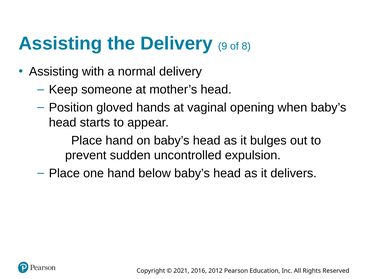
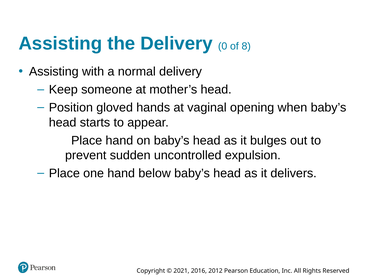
9: 9 -> 0 (223, 46)
